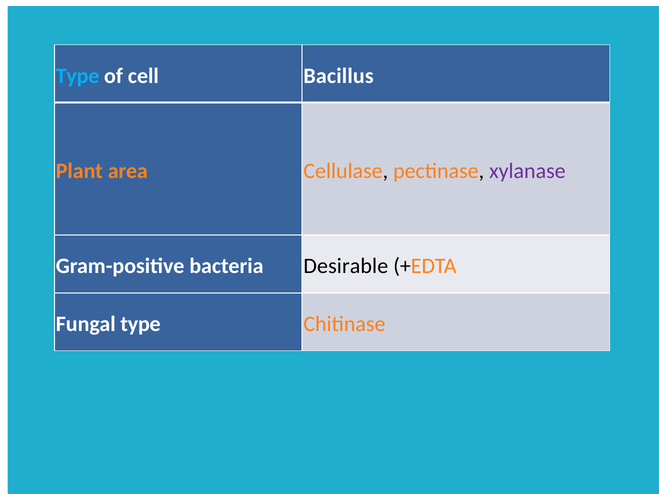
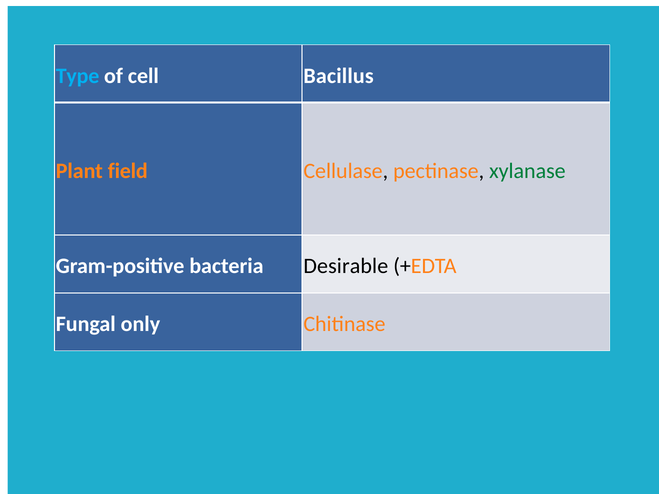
area: area -> field (128, 171)
xylanase colour: purple -> green (527, 171)
Fungal type: type -> only (140, 324)
